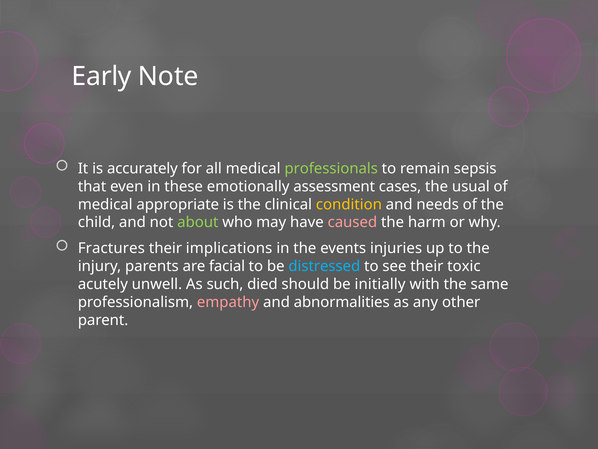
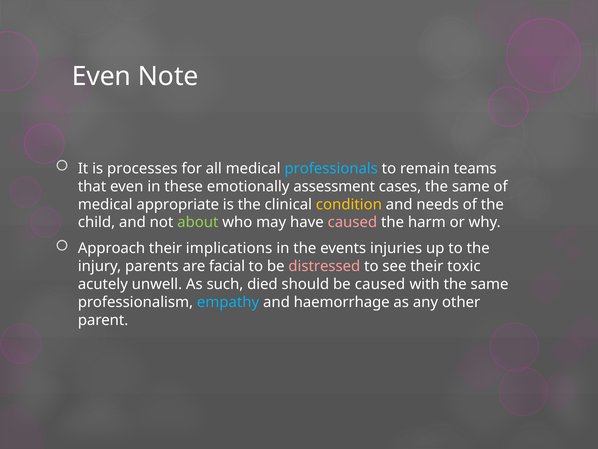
Early: Early -> Even (102, 76)
accurately: accurately -> processes (142, 168)
professionals colour: light green -> light blue (331, 168)
sepsis: sepsis -> teams (475, 168)
cases the usual: usual -> same (471, 186)
Fractures: Fractures -> Approach (111, 248)
distressed colour: light blue -> pink (324, 266)
be initially: initially -> caused (380, 284)
empathy colour: pink -> light blue (228, 302)
abnormalities: abnormalities -> haemorrhage (342, 302)
